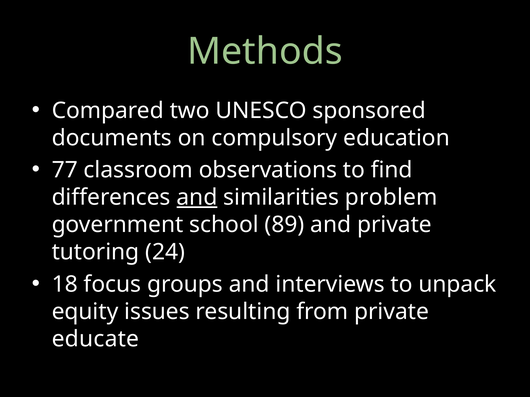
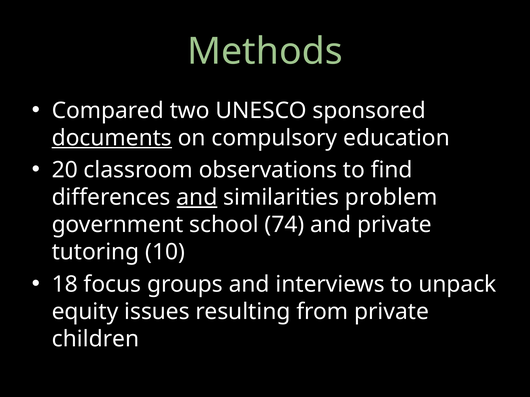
documents underline: none -> present (112, 138)
77: 77 -> 20 (65, 170)
89: 89 -> 74 (285, 225)
24: 24 -> 10 (165, 252)
educate: educate -> children (96, 339)
